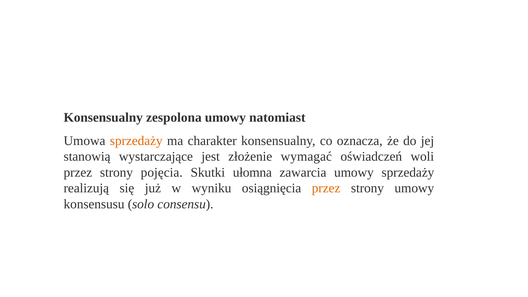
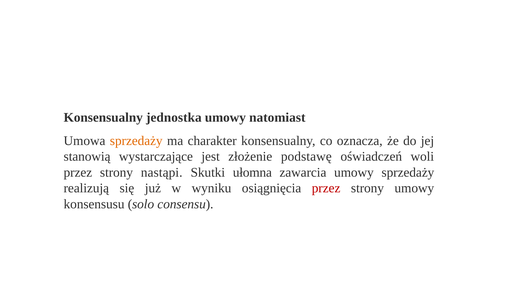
zespolona: zespolona -> jednostka (174, 117)
wymagać: wymagać -> podstawę (306, 157)
pojęcia: pojęcia -> nastąpi (162, 172)
przez colour: orange -> red (326, 188)
